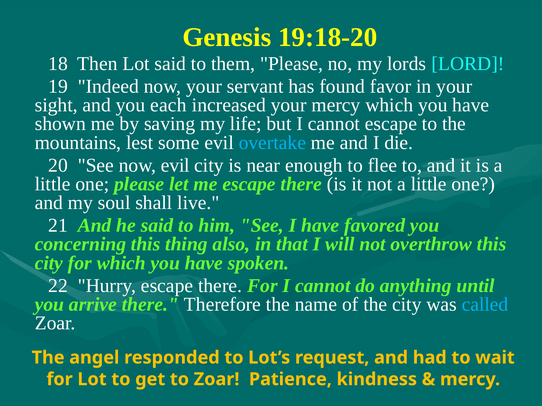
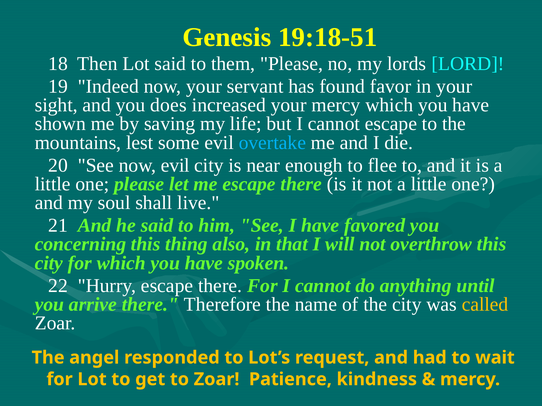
19:18-20: 19:18-20 -> 19:18-51 (328, 37)
each: each -> does (168, 105)
called colour: light blue -> yellow (485, 305)
